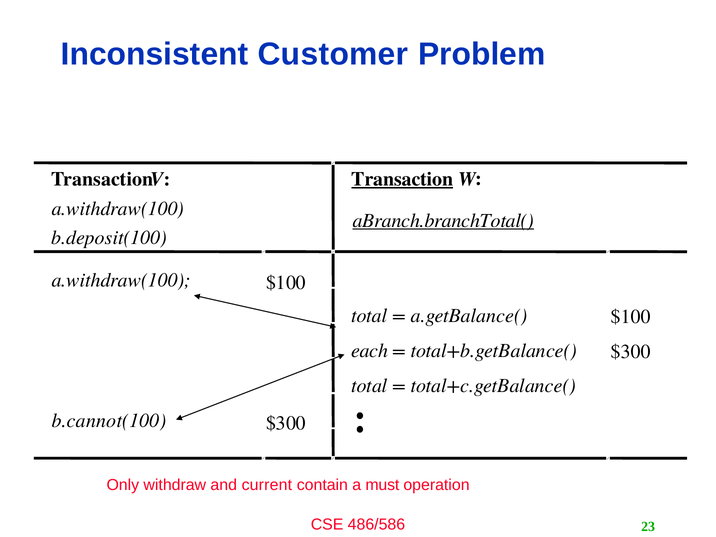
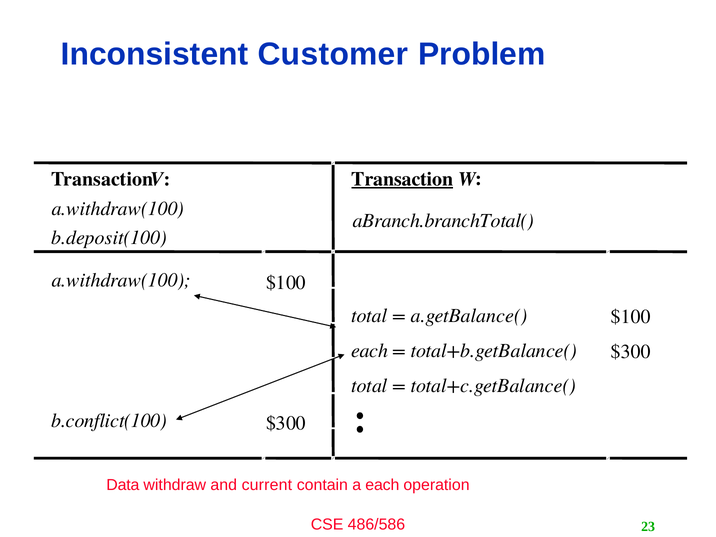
aBranch.branchTotal( underline: present -> none (443, 221)
b.cannot(100: b.cannot(100 -> b.conflict(100 (109, 421)
Only: Only -> Data (123, 485)
a must: must -> each (382, 485)
